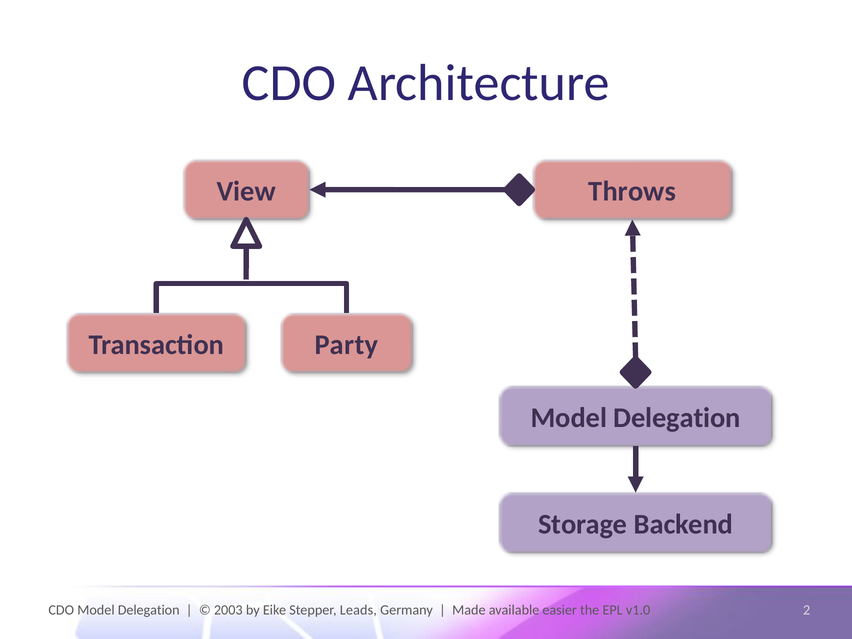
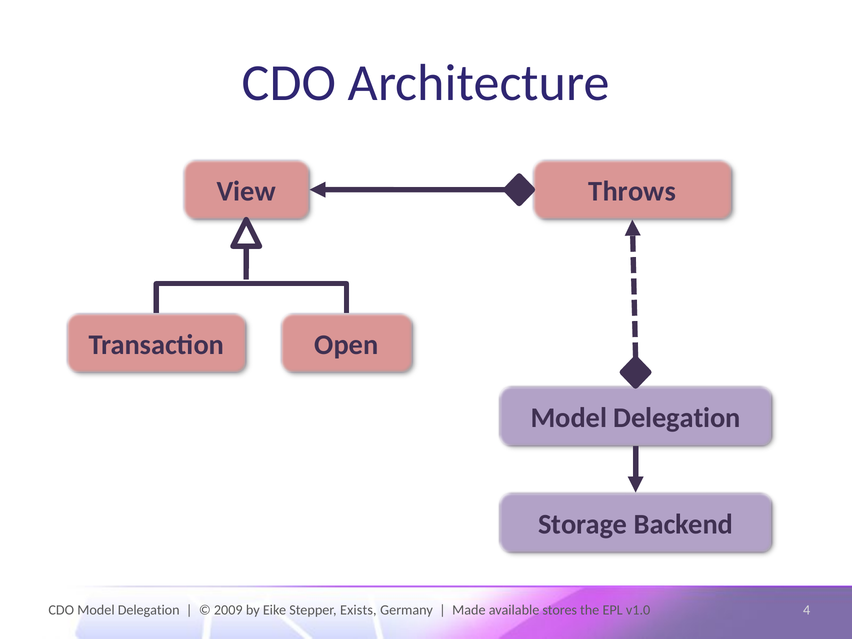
Party: Party -> Open (346, 345)
2003: 2003 -> 2009 (228, 610)
Leads: Leads -> Exists (358, 610)
easier: easier -> stores (560, 610)
2: 2 -> 4 (807, 610)
